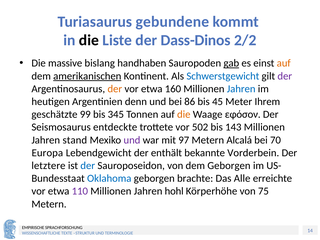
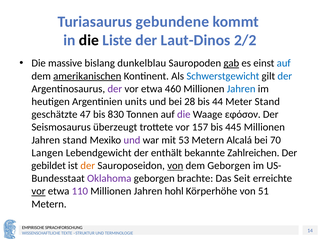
Dass-Dinos: Dass-Dinos -> Laut-Dinos (196, 40)
handhaben: handhaben -> dunkelblau (142, 63)
auf colour: orange -> blue (284, 63)
der colour: purple -> blue (285, 76)
der colour: orange -> purple (115, 89)
160: 160 -> 460 (173, 89)
denn: denn -> units (136, 102)
86: 86 -> 28 (190, 102)
45: 45 -> 44 (218, 102)
Meter Ihrem: Ihrem -> Stand (267, 102)
99: 99 -> 47 (85, 114)
345: 345 -> 830 (116, 114)
die colour: orange -> purple (184, 114)
entdeckte: entdeckte -> überzeugt (115, 127)
502: 502 -> 157 (200, 127)
143: 143 -> 445 (233, 127)
97: 97 -> 53 (184, 140)
Europa: Europa -> Langen (47, 153)
Vorderbein: Vorderbein -> Zahlreichen (253, 153)
letztere: letztere -> gebildet (49, 166)
der colour: blue -> orange (88, 166)
von underline: none -> present (175, 166)
Oklahoma colour: blue -> purple (109, 178)
Alle: Alle -> Seit (242, 178)
vor underline: none -> present (38, 191)
75: 75 -> 51 (263, 191)
